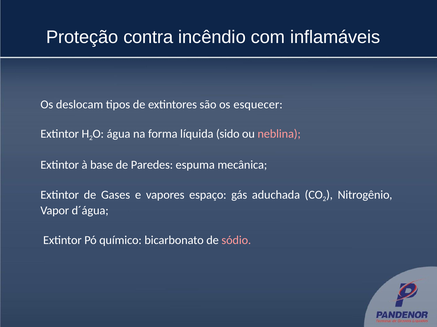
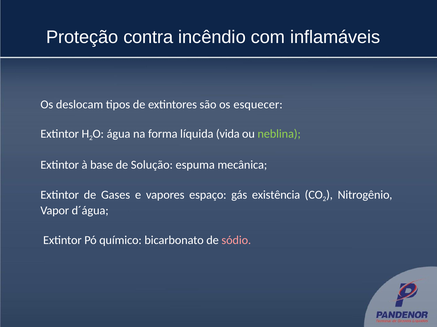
sido: sido -> vida (228, 134)
neblina colour: pink -> light green (279, 134)
Paredes: Paredes -> Solução (152, 165)
aduchada: aduchada -> existência (276, 195)
